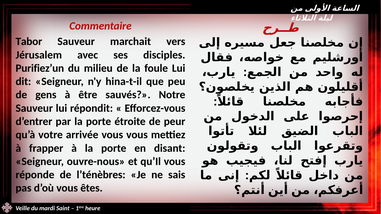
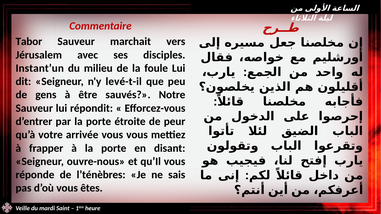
Purifiez’un: Purifiez’un -> Instant’un (40, 68)
hina-t-il: hina-t-il -> levé-t-il (124, 82)
